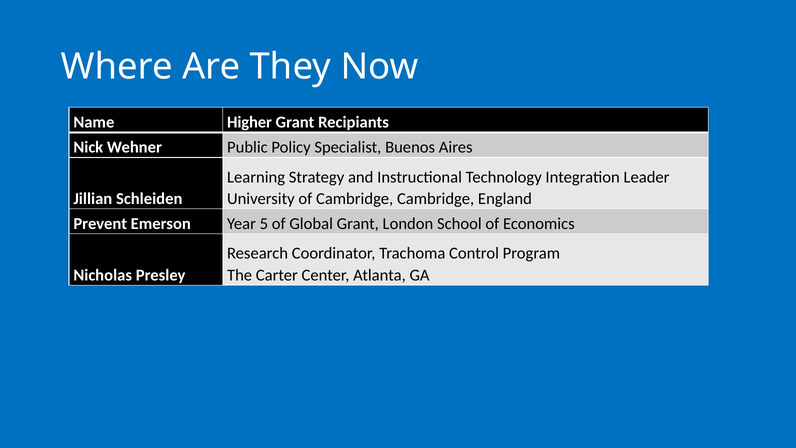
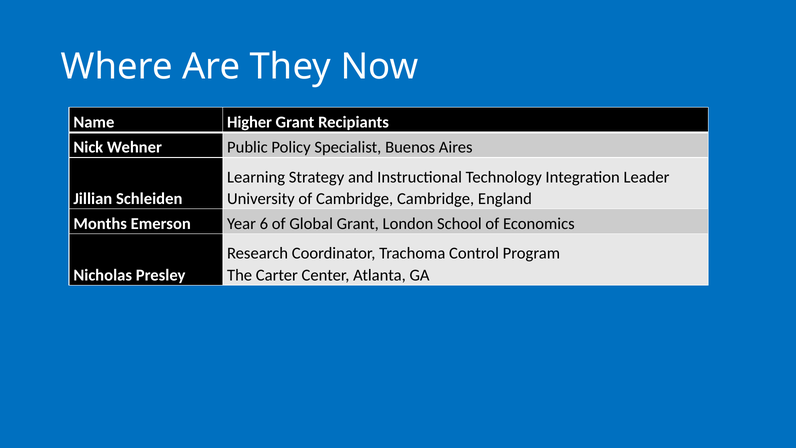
Prevent: Prevent -> Months (100, 224)
5: 5 -> 6 (264, 224)
